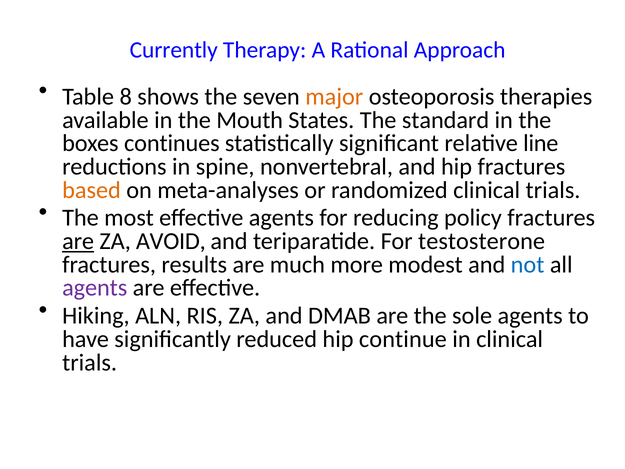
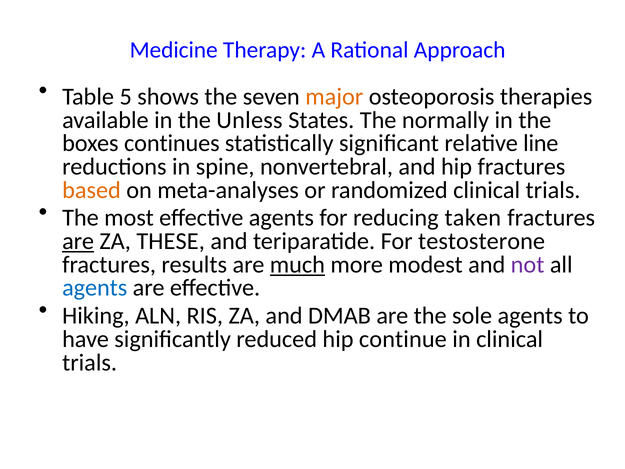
Currently: Currently -> Medicine (174, 50)
8: 8 -> 5 (126, 97)
Mouth: Mouth -> Unless (249, 120)
standard: standard -> normally (446, 120)
policy: policy -> taken (473, 218)
AVOID: AVOID -> THESE (171, 241)
much underline: none -> present (297, 264)
not colour: blue -> purple (528, 264)
agents colour: purple -> blue (95, 288)
